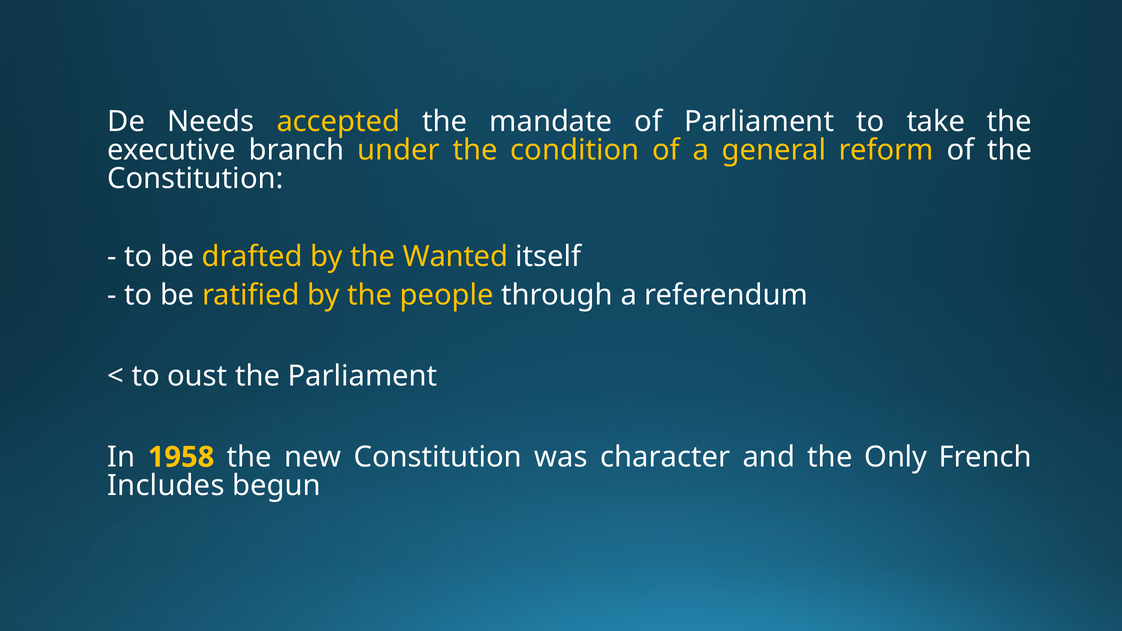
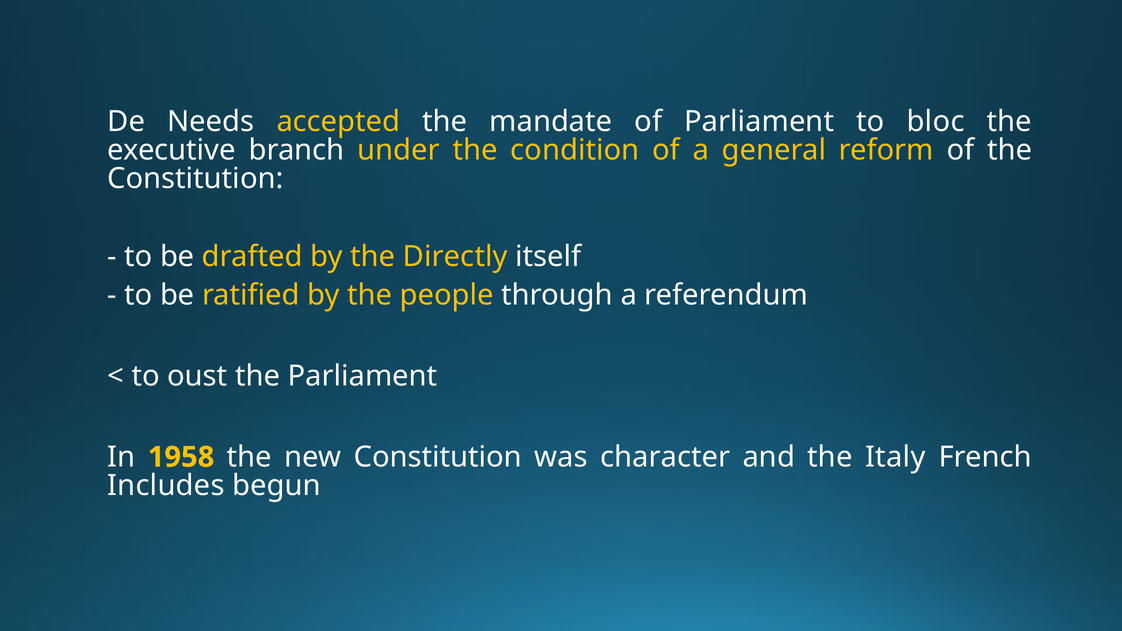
take: take -> bloc (936, 122)
Wanted: Wanted -> Directly (455, 256)
Only: Only -> Italy (895, 457)
